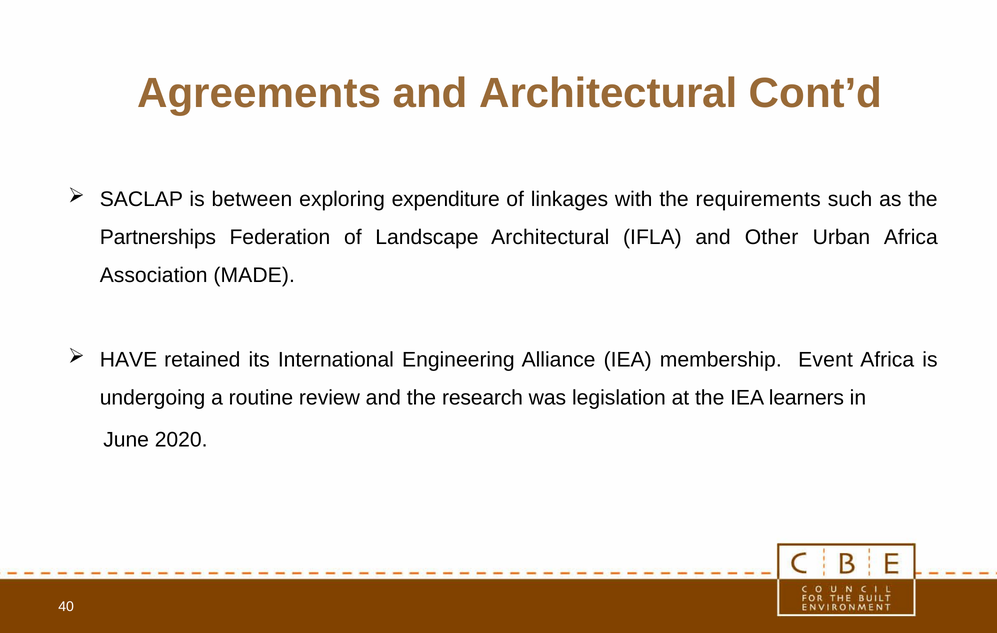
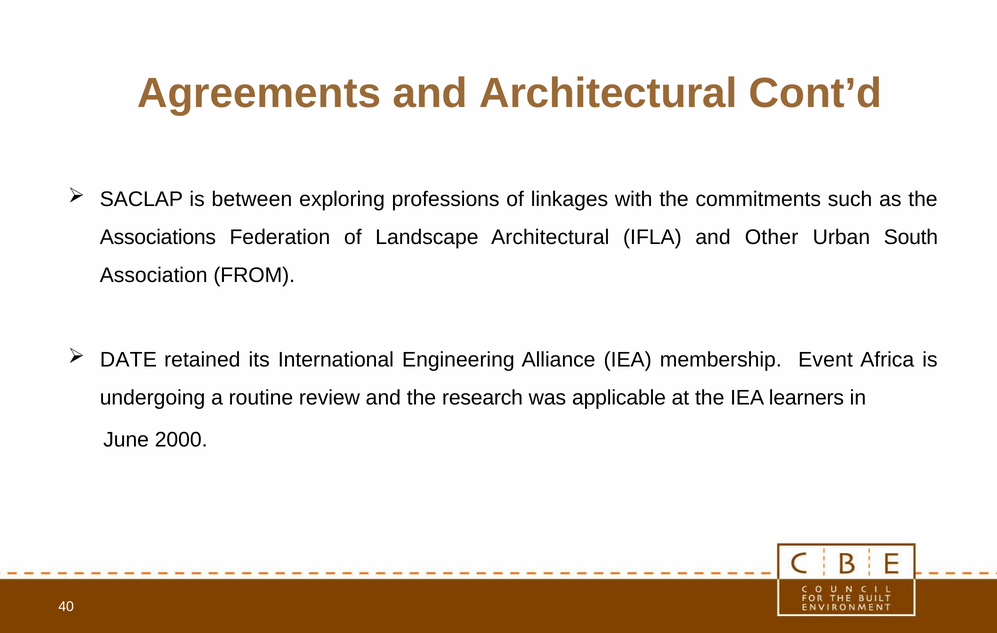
expenditure: expenditure -> professions (446, 199)
requirements: requirements -> commitments (758, 199)
Partnerships: Partnerships -> Associations (158, 237)
Urban Africa: Africa -> South (911, 237)
MADE: MADE -> FROM (254, 275)
HAVE: HAVE -> DATE (128, 360)
legislation: legislation -> applicable (619, 398)
2020: 2020 -> 2000 (181, 440)
